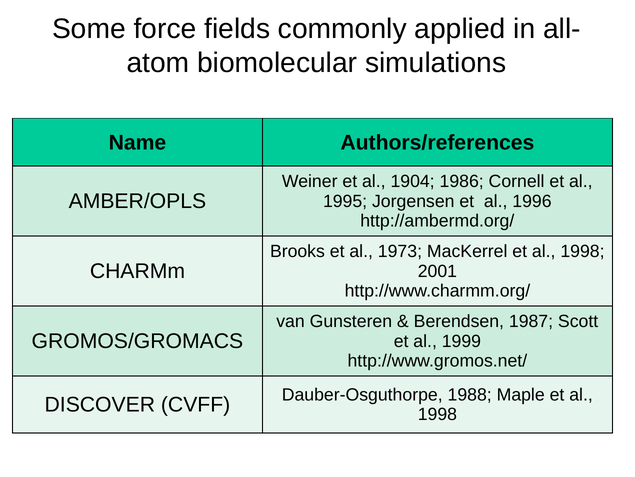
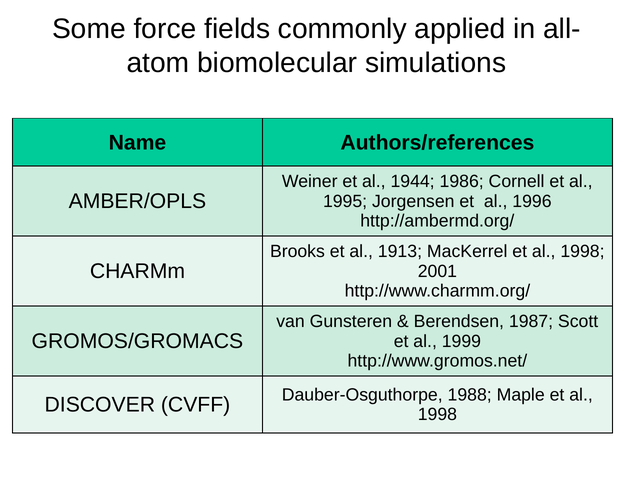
1904: 1904 -> 1944 (413, 181)
1973: 1973 -> 1913 (400, 251)
